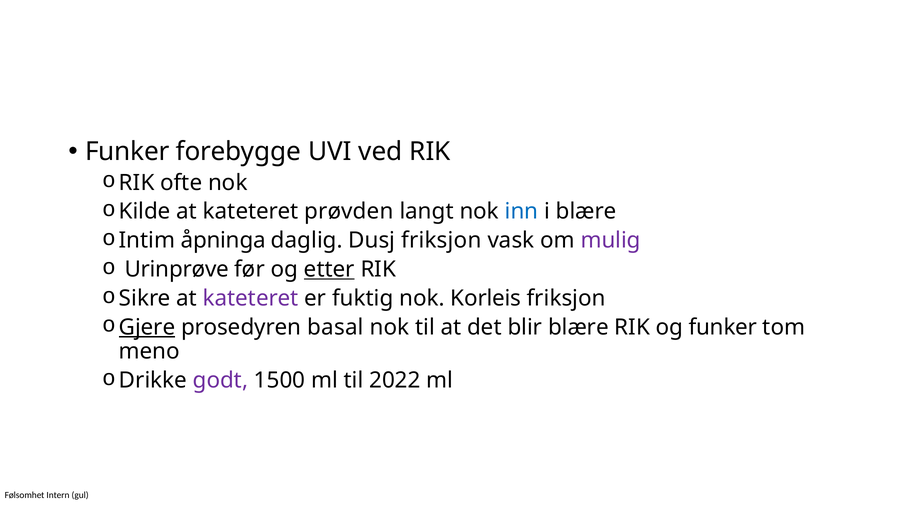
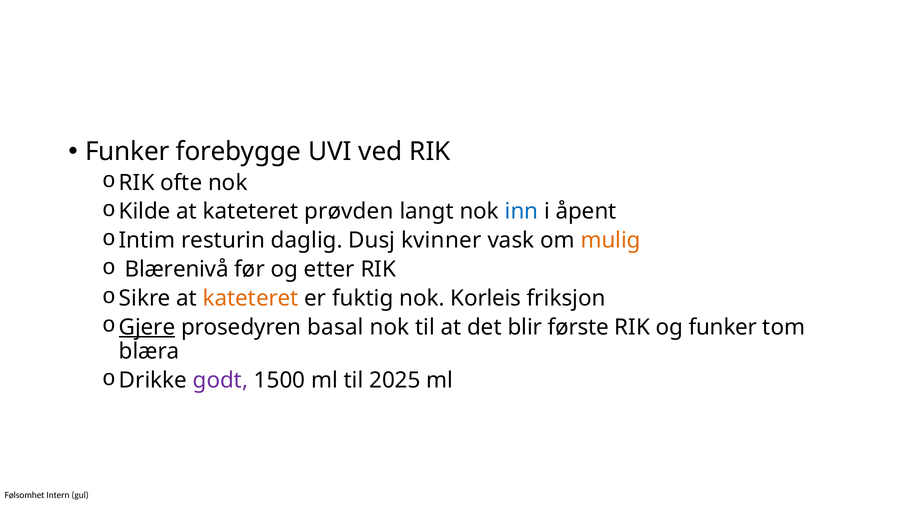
i blære: blære -> åpent (586, 212)
åpninga: åpninga -> resturin (223, 241)
Dusj friksjon: friksjon -> kvinner (441, 241)
mulig colour: purple -> orange (611, 241)
Urinprøve: Urinprøve -> Blærenivå (177, 269)
etter underline: present -> none (329, 269)
kateteret colour: purple -> orange (251, 298)
blir blære: blære -> første (578, 327)
meno: meno -> blæra (149, 351)
2022: 2022 -> 2025 (395, 380)
